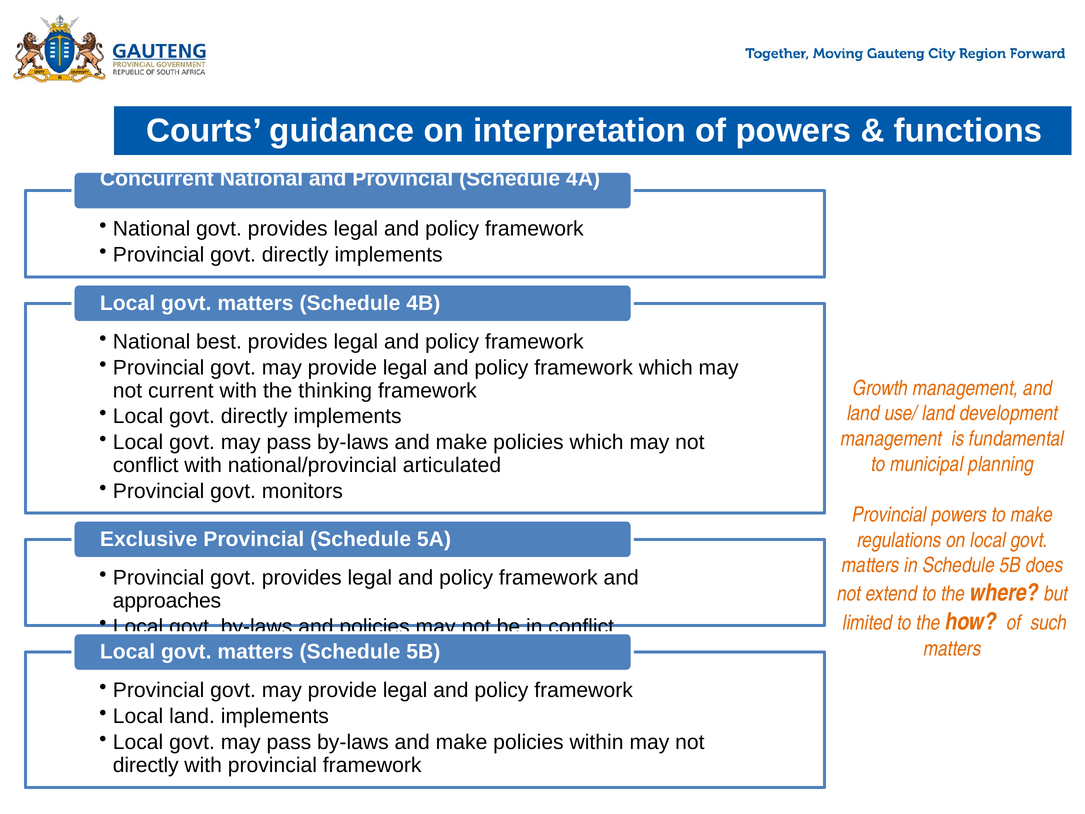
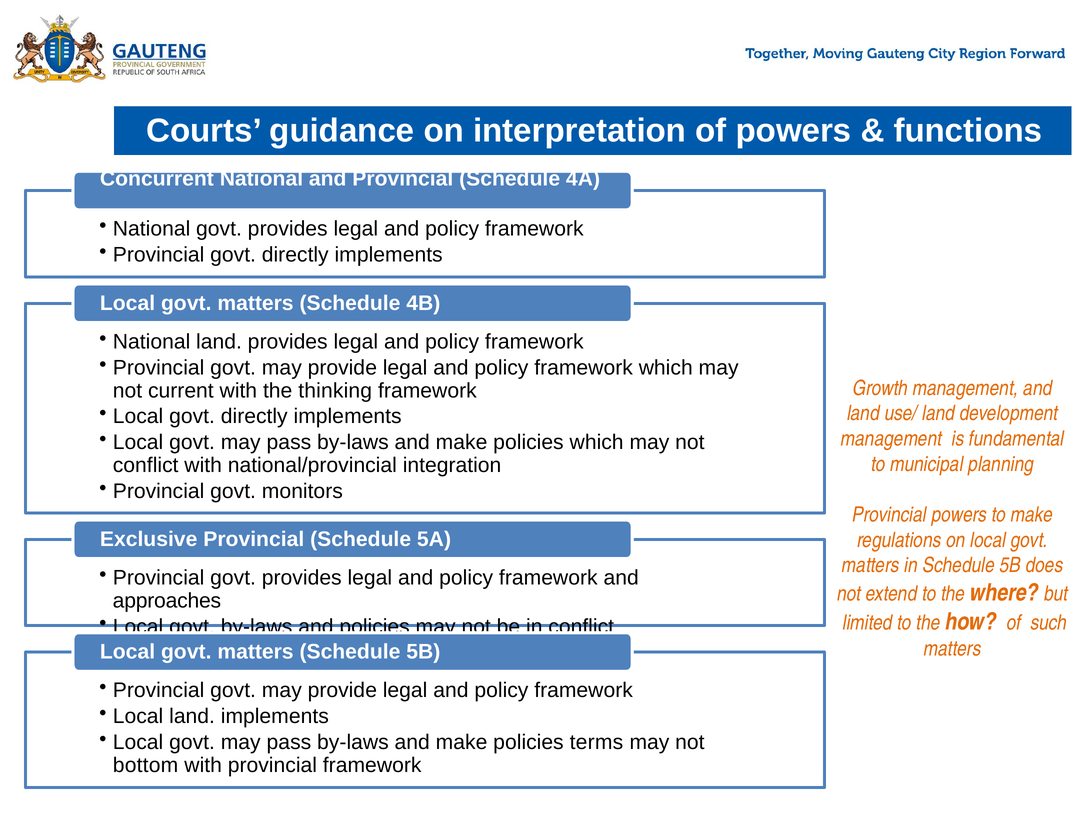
National best: best -> land (219, 342)
articulated: articulated -> integration (452, 465)
within: within -> terms (596, 742)
directly: directly -> bottom (146, 765)
